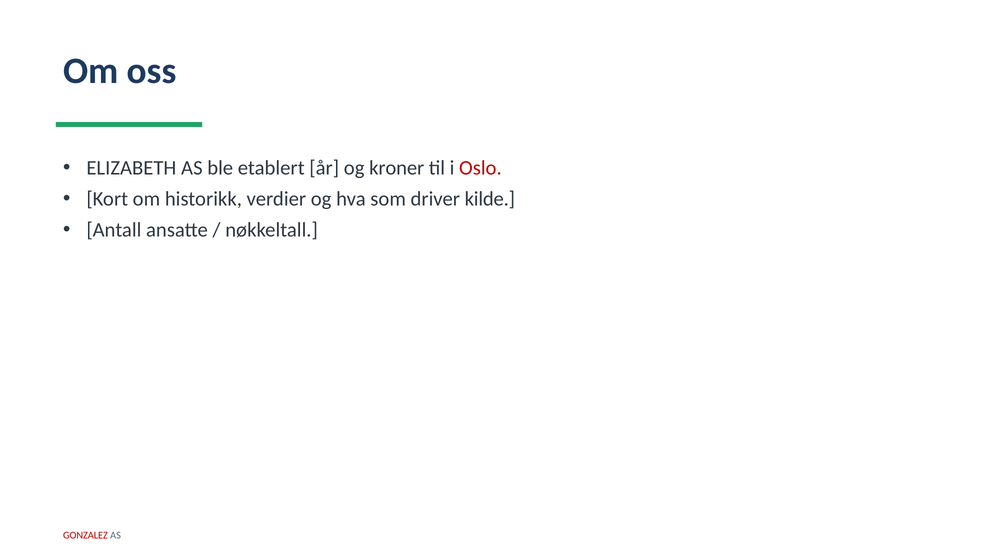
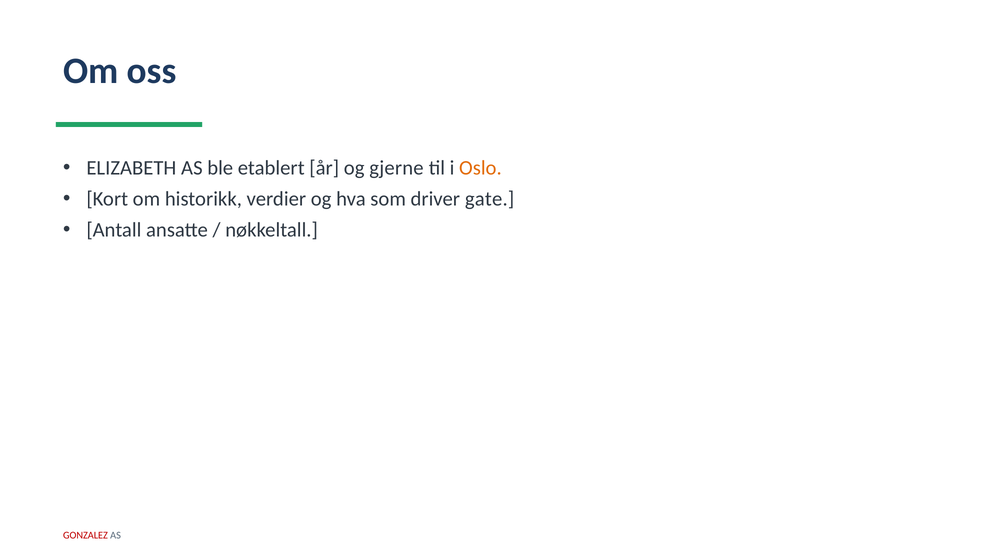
kroner: kroner -> gjerne (396, 168)
Oslo colour: red -> orange (480, 168)
kilde: kilde -> gate (490, 199)
